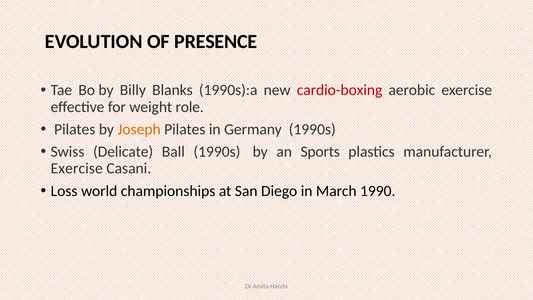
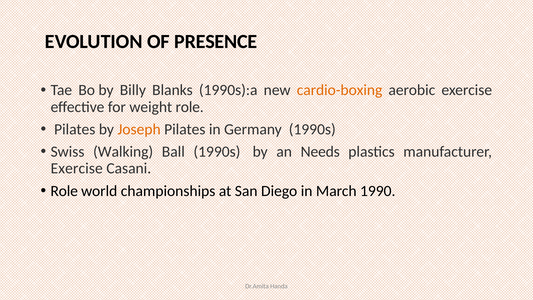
cardio-boxing colour: red -> orange (340, 90)
Delicate: Delicate -> Walking (123, 152)
Sports: Sports -> Needs (320, 152)
Loss: Loss -> Role (64, 191)
